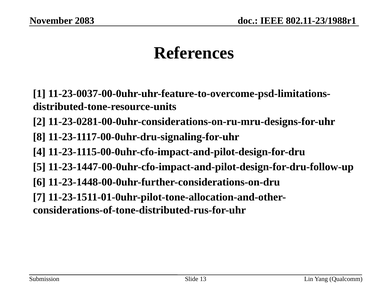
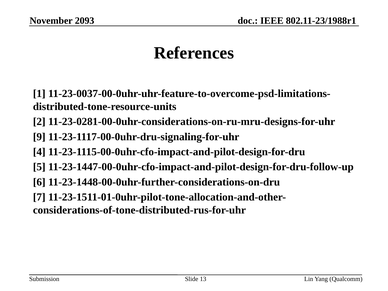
2083: 2083 -> 2093 (85, 21)
8: 8 -> 9 (39, 137)
